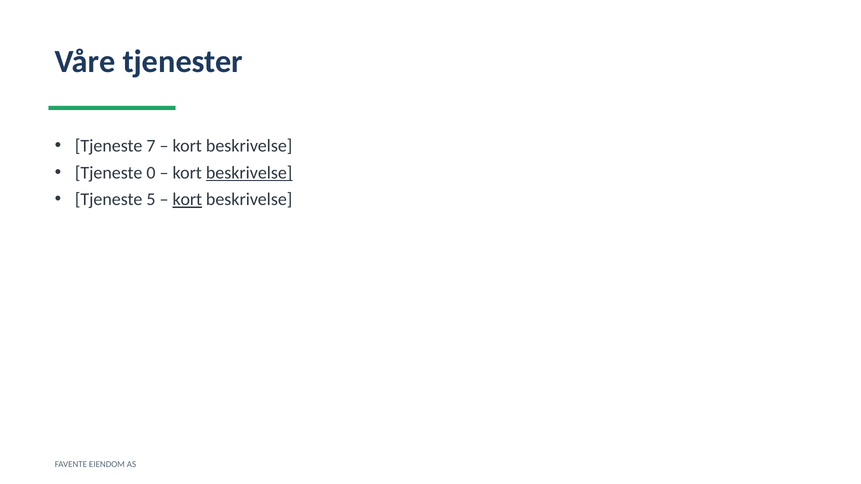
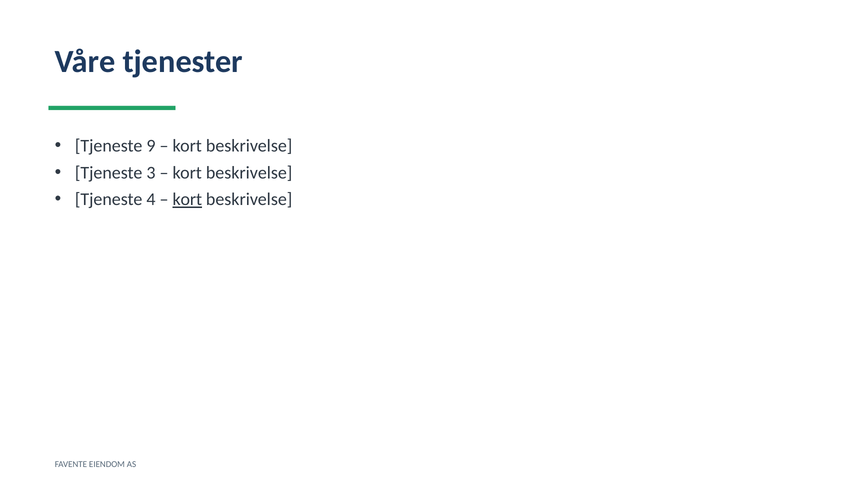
7: 7 -> 9 (151, 146)
0: 0 -> 3 (151, 173)
beskrivelse underline: present -> none (249, 173)
5: 5 -> 4 (151, 200)
